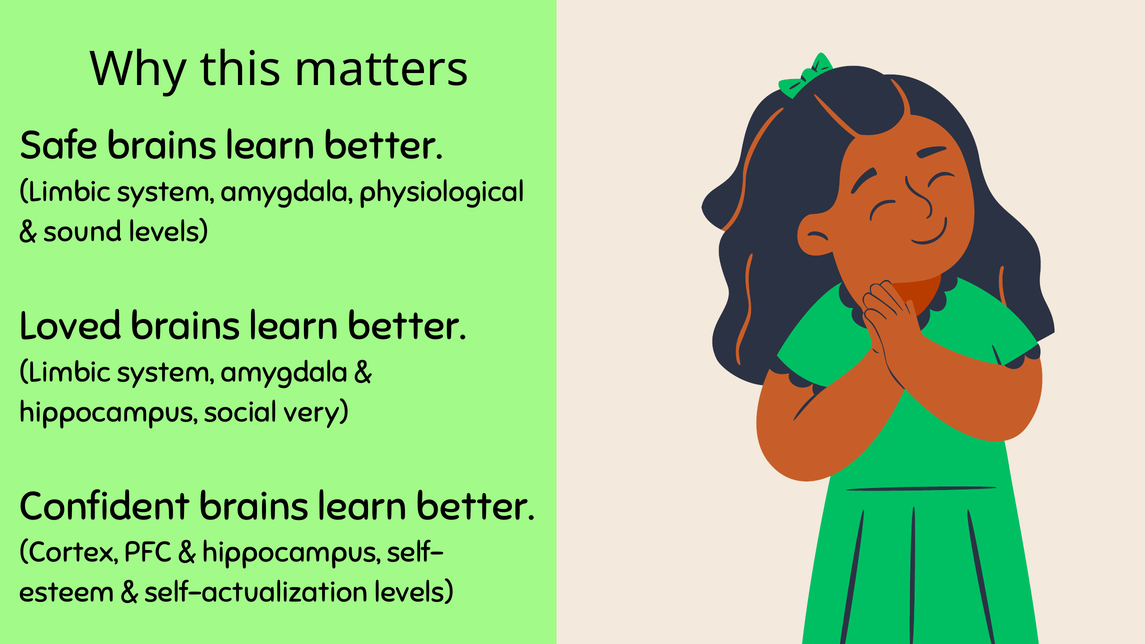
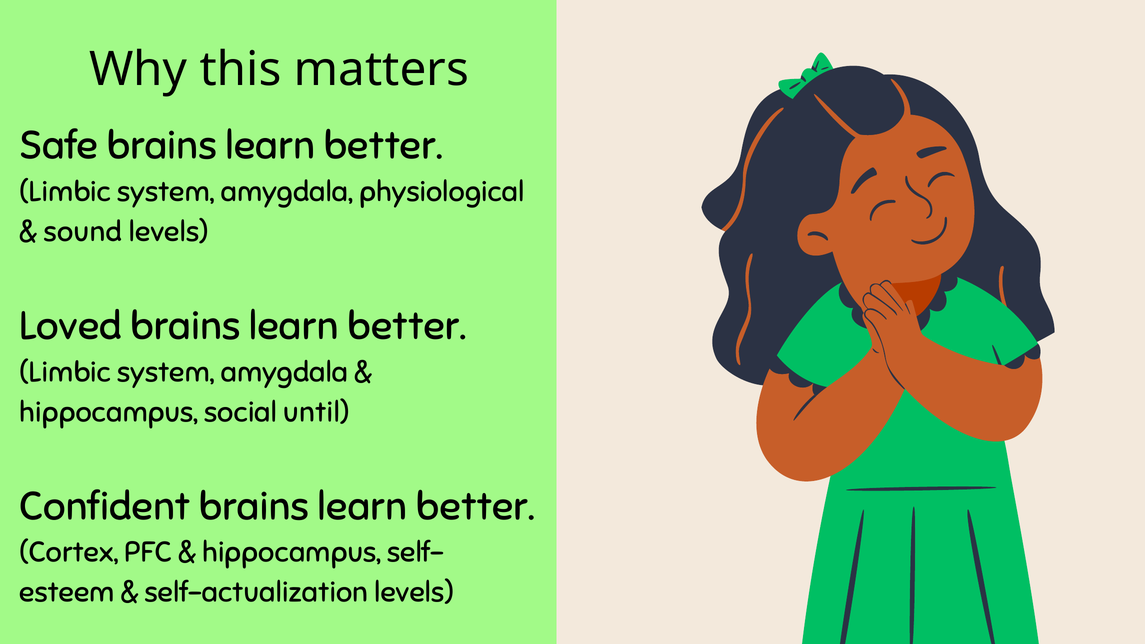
very: very -> until (316, 412)
